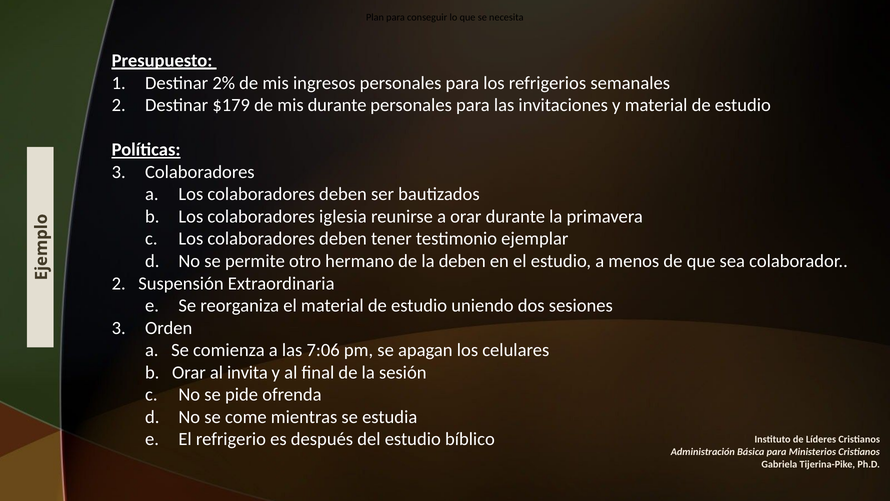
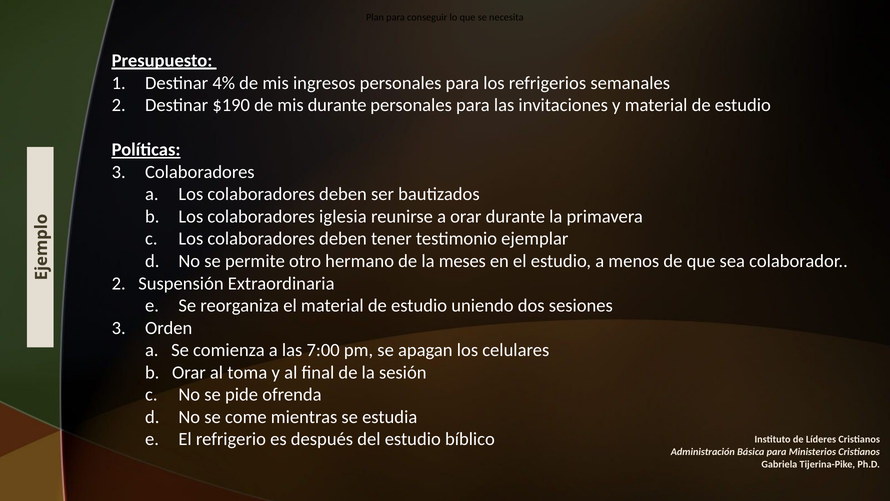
2%: 2% -> 4% (224, 83)
$179: $179 -> $190 (231, 105)
la deben: deben -> meses (462, 261)
7:06: 7:06 -> 7:00 (323, 350)
invita: invita -> toma (247, 372)
